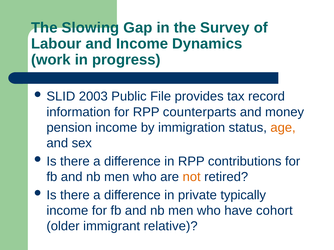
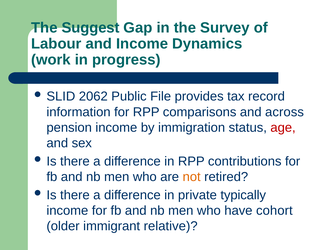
Slowing: Slowing -> Suggest (91, 28)
2003: 2003 -> 2062 (93, 97)
counterparts: counterparts -> comparisons (200, 112)
money: money -> across (285, 112)
age colour: orange -> red (283, 128)
